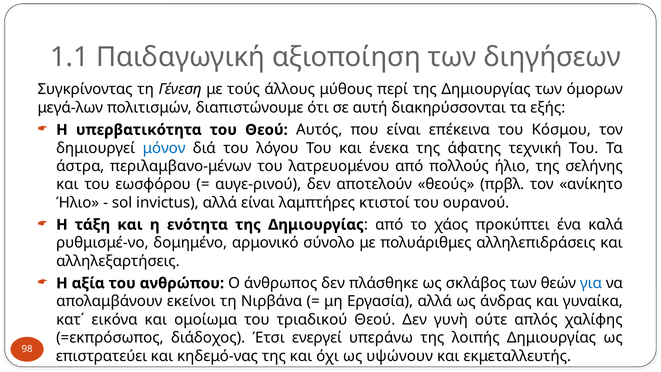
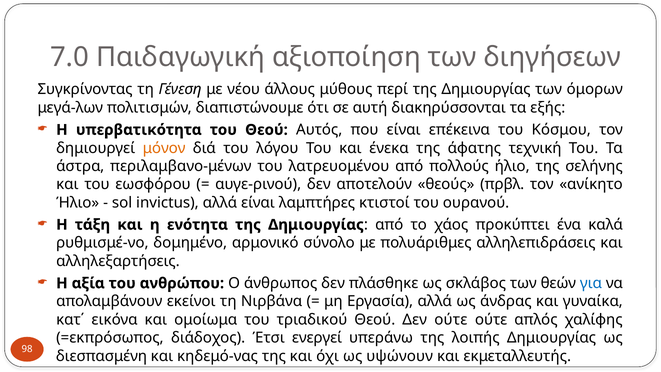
1.1: 1.1 -> 7.0 (70, 57)
τούς: τούς -> νέου (244, 89)
μόνον colour: blue -> orange (164, 148)
Δεν γυνὴ: γυνὴ -> ούτε (451, 319)
επιστρατεύει: επιστρατεύει -> διεσπασμένη (102, 356)
